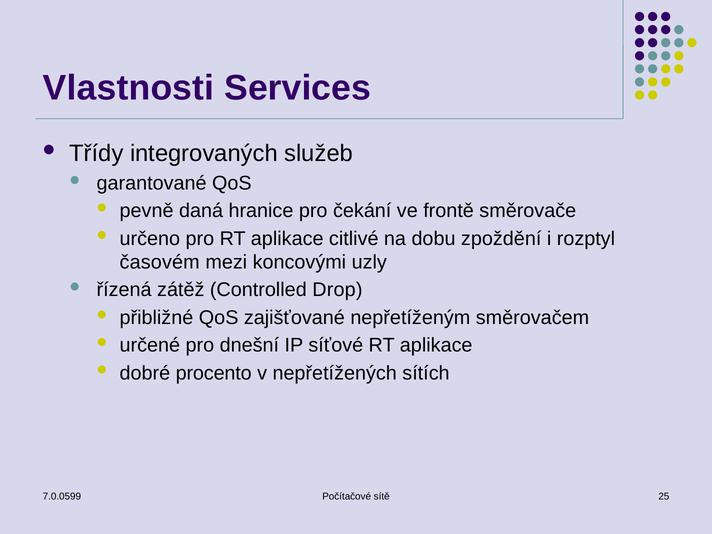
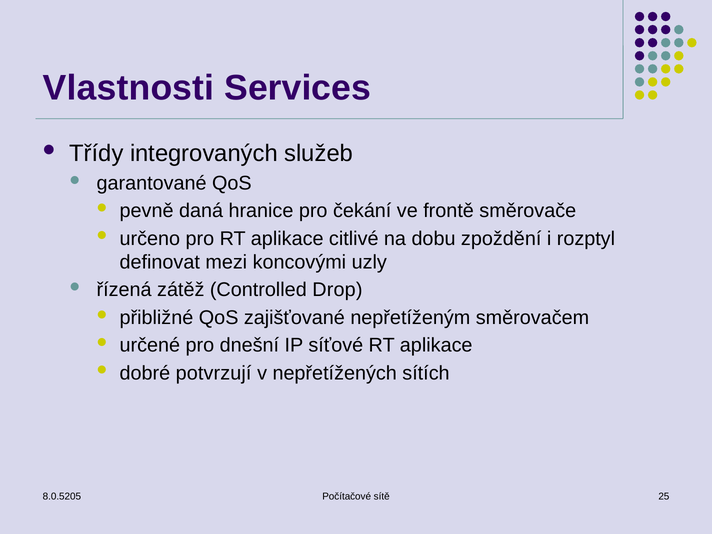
časovém: časovém -> definovat (160, 262)
procento: procento -> potvrzují (214, 373)
7.0.0599: 7.0.0599 -> 8.0.5205 (62, 497)
